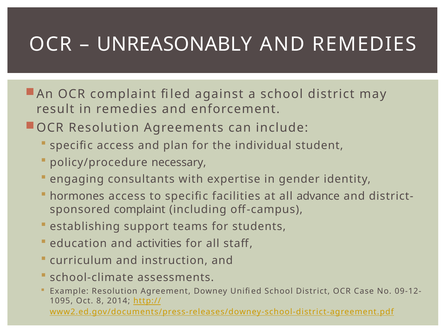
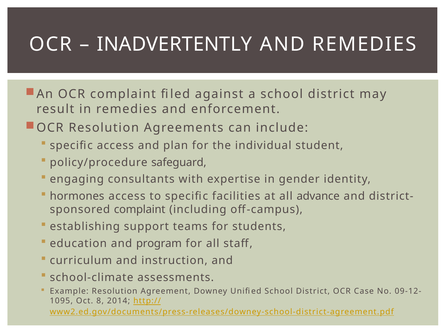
UNREASONABLY: UNREASONABLY -> INADVERTENTLY (175, 44)
necessary: necessary -> safeguard (179, 163)
activities: activities -> program (159, 244)
